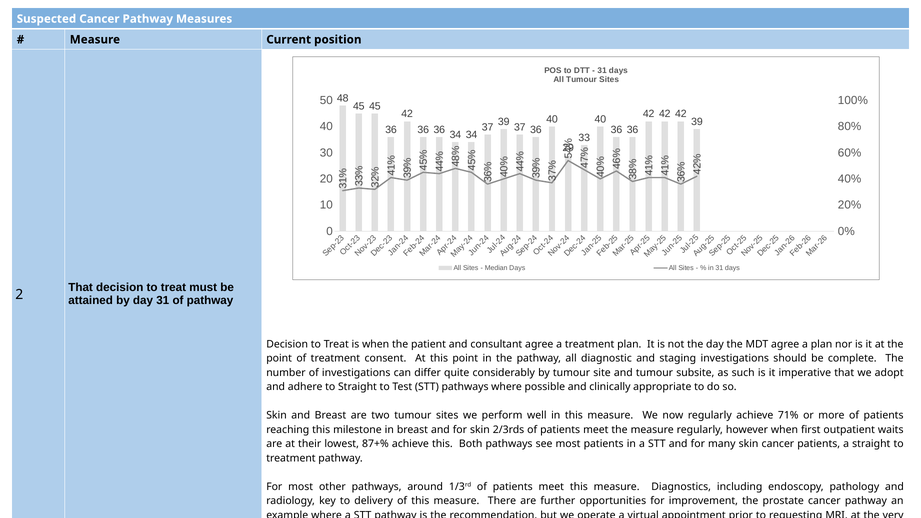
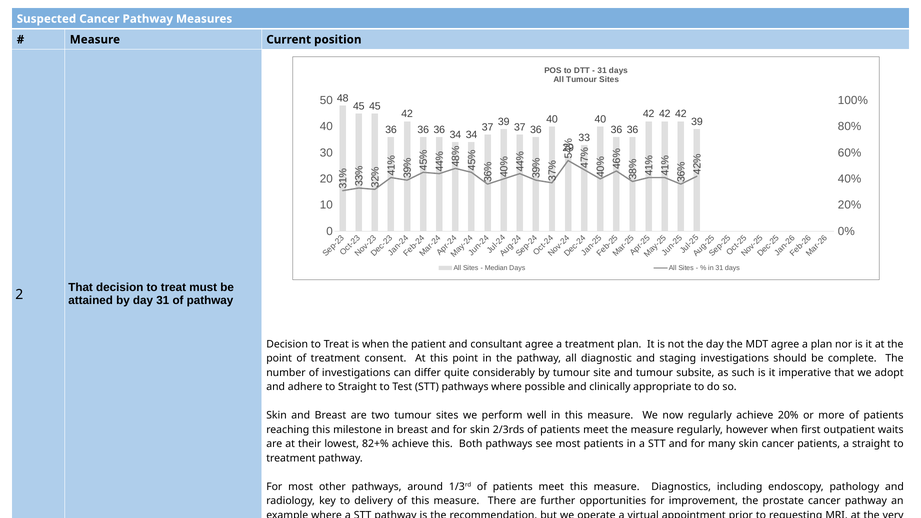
achieve 71%: 71% -> 20% (788, 415)
87+%: 87+% -> 82+% (375, 444)
